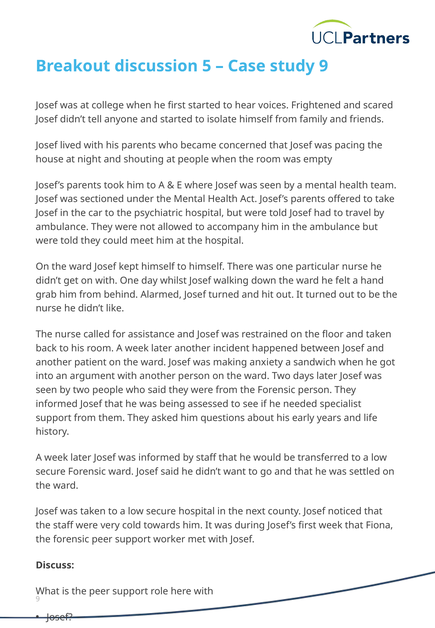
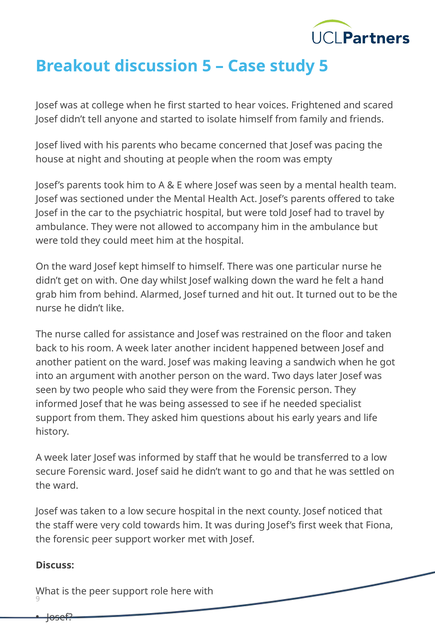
study 9: 9 -> 5 (324, 66)
anxiety: anxiety -> leaving (266, 362)
